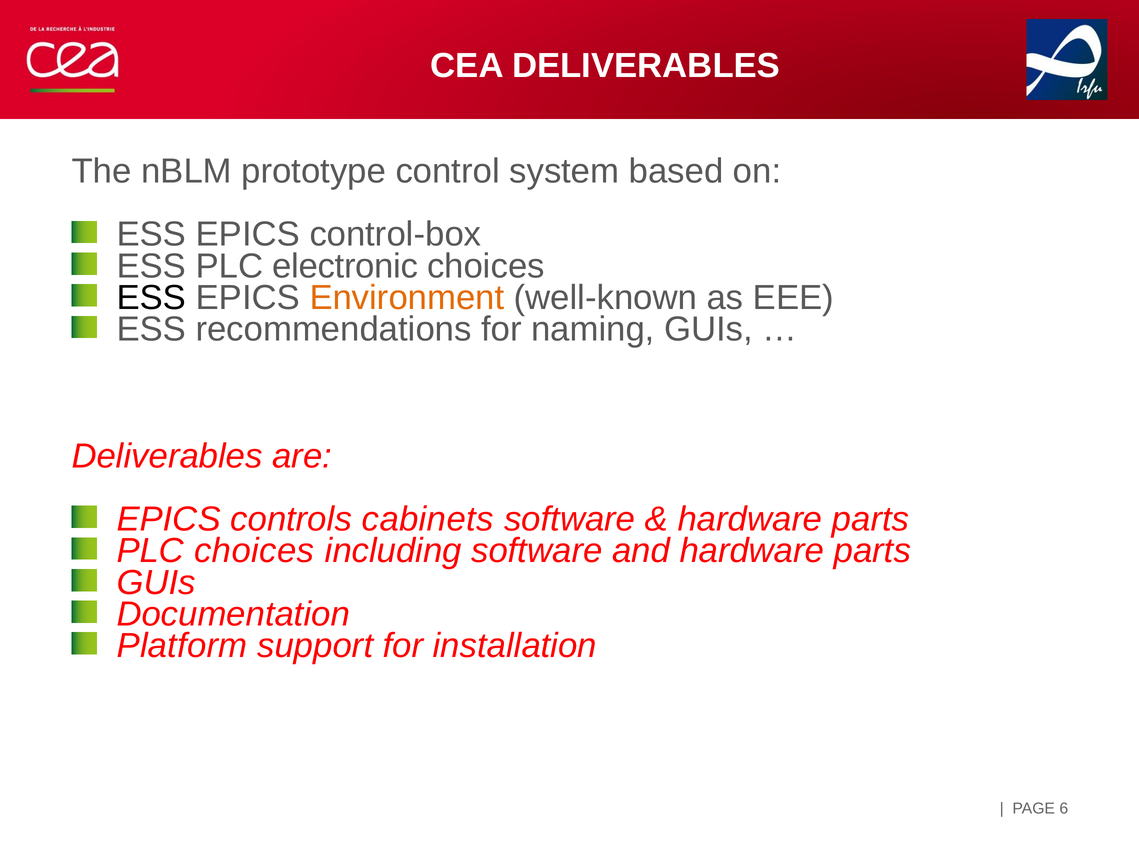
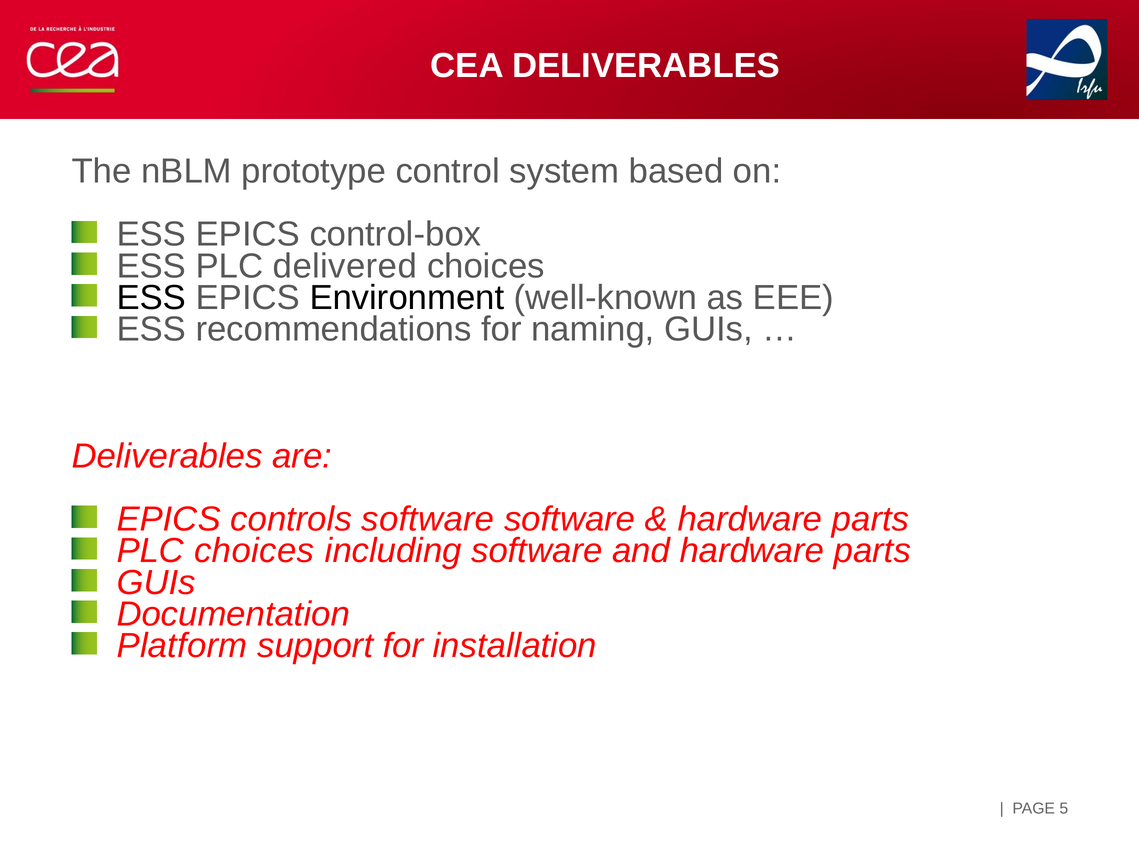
electronic: electronic -> delivered (345, 266)
Environment colour: orange -> black (407, 298)
controls cabinets: cabinets -> software (428, 519)
6: 6 -> 5 (1064, 809)
